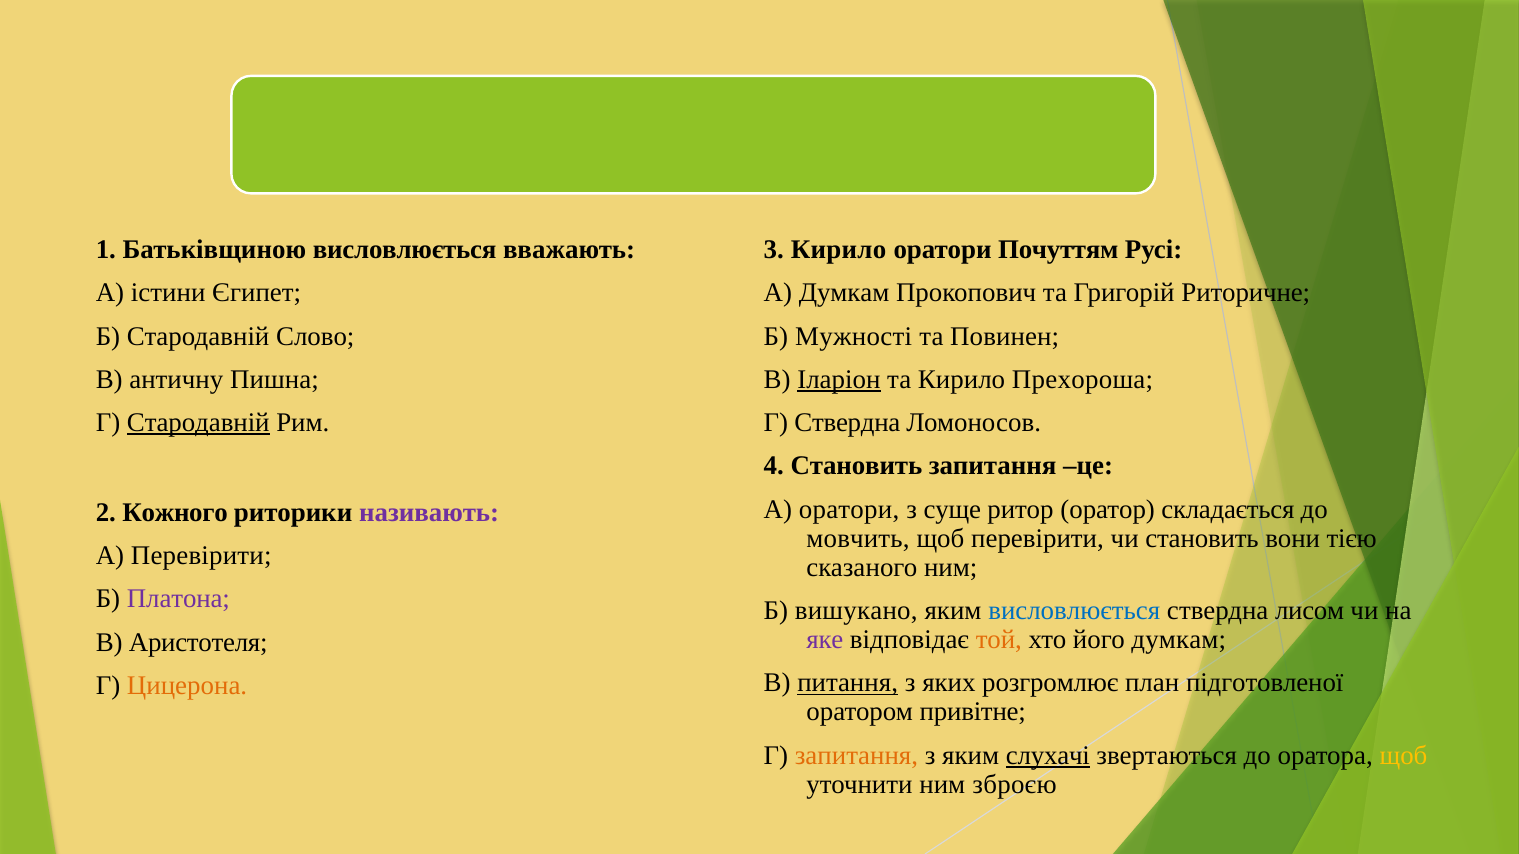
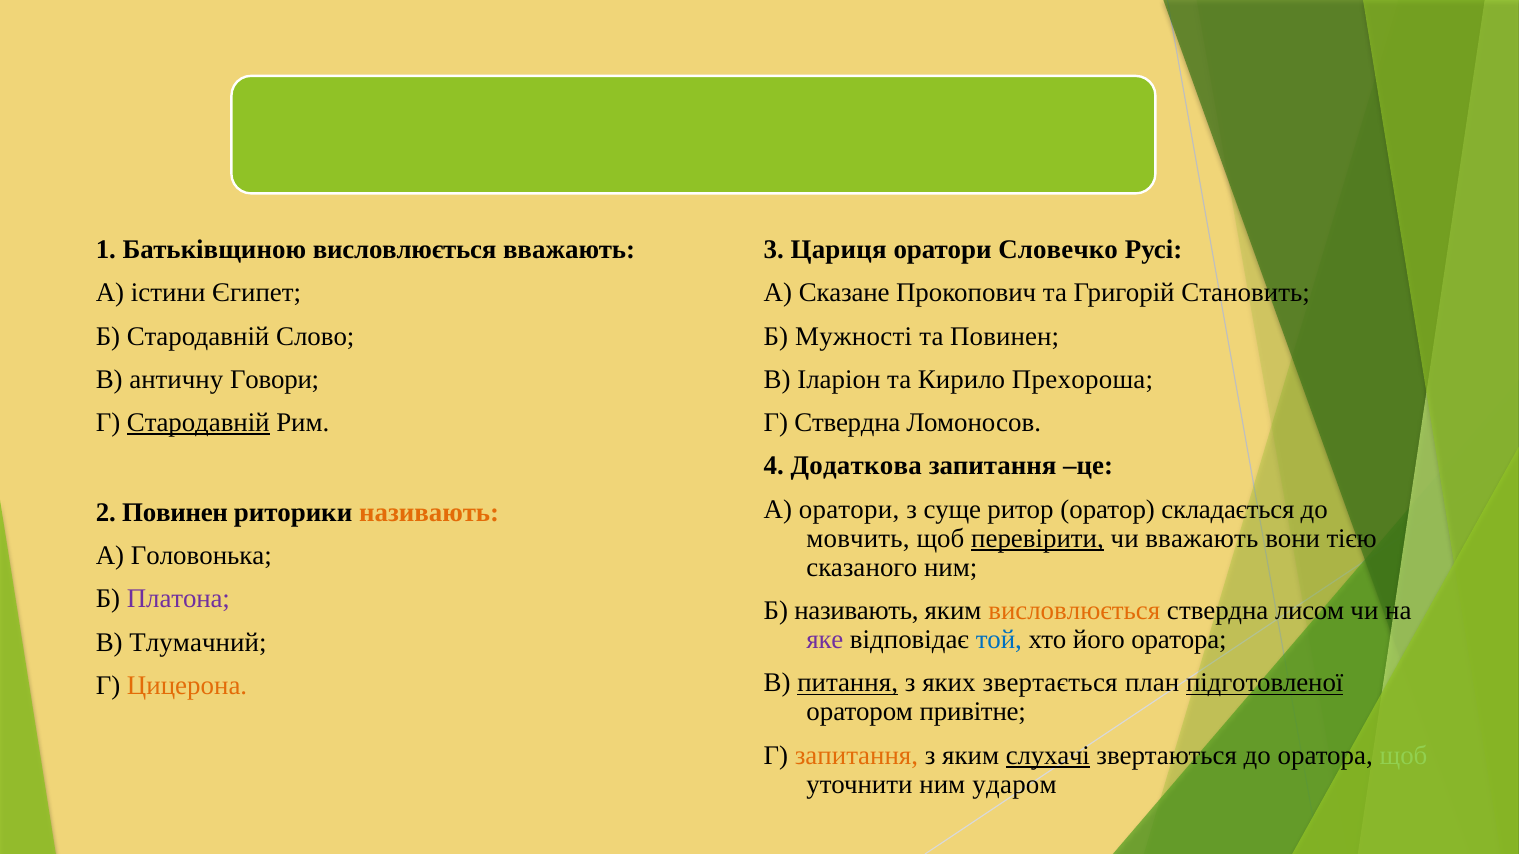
3 Кирило: Кирило -> Цариця (839, 250)
Почуттям: Почуттям -> Словечко (1058, 250)
А Думкам: Думкам -> Сказане (844, 293)
Риторичне: Риторичне -> Становить (1246, 293)
Пишна: Пишна -> Говори (275, 380)
Іларіон underline: present -> none (839, 380)
4 Становить: Становить -> Додаткова (856, 466)
2 Кожного: Кожного -> Повинен (175, 513)
називають colour: purple -> orange (429, 513)
перевірити underline: none -> present (1038, 539)
чи становить: становить -> вважають (1202, 539)
А Перевірити: Перевірити -> Головонька (201, 556)
Б вишукано: вишукано -> називають (856, 611)
висловлюється colour: blue -> orange (1074, 611)
той colour: orange -> blue (999, 640)
його думкам: думкам -> оратора (1179, 640)
Аристотеля: Аристотеля -> Тлумачний (198, 643)
розгромлює: розгромлює -> звертається (1050, 683)
підготовленої underline: none -> present (1265, 683)
щоб colour: yellow -> light green (1403, 756)
зброєю: зброєю -> ударом (1015, 785)
